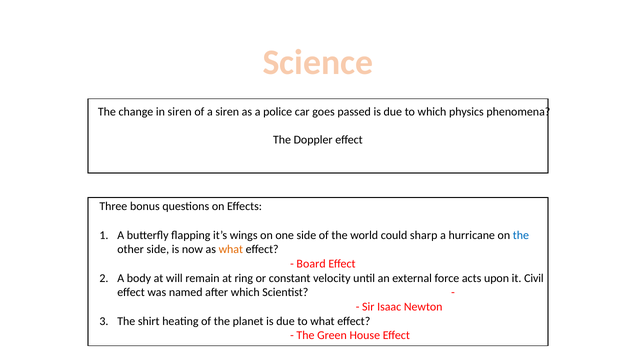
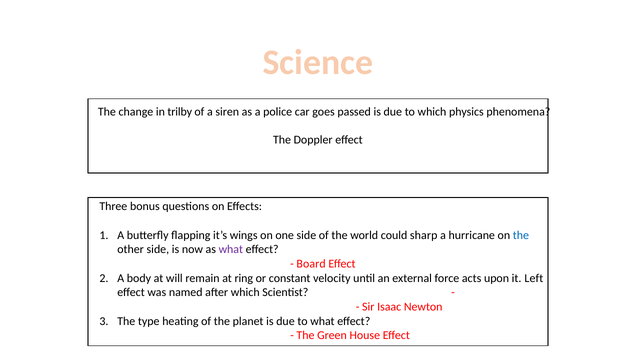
in siren: siren -> trilby (180, 112)
what colour: orange -> purple (231, 249)
Civil: Civil -> Left (534, 278)
shirt: shirt -> type (149, 321)
